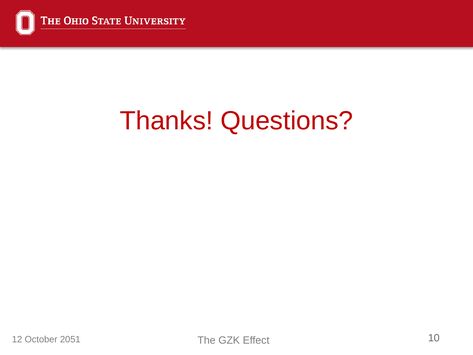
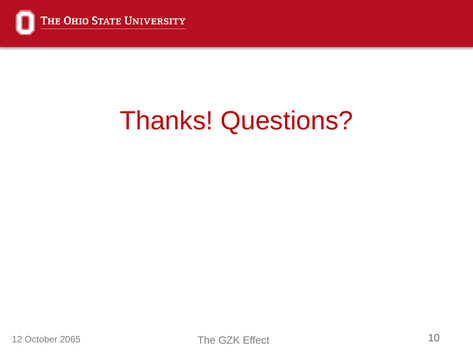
2051: 2051 -> 2065 (70, 339)
